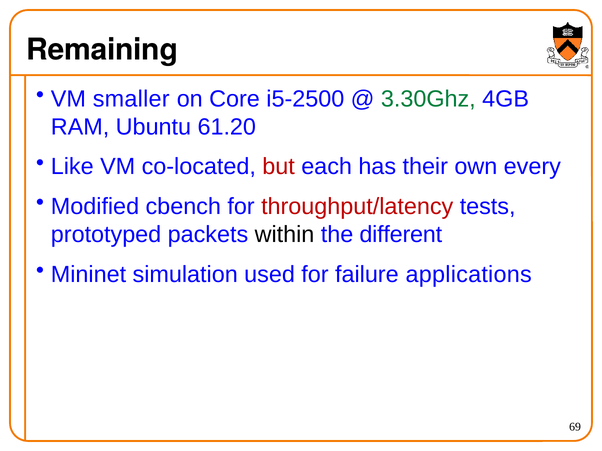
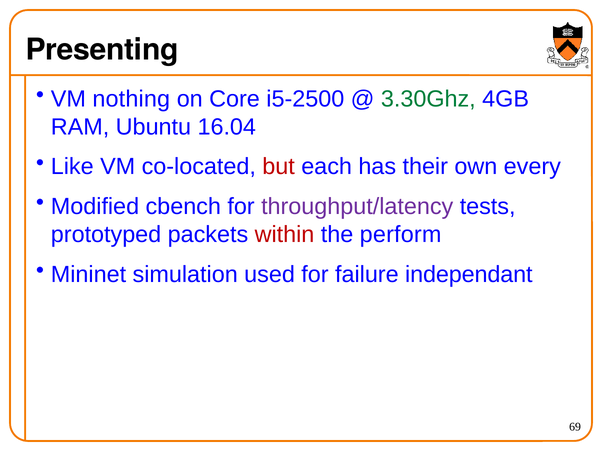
Remaining: Remaining -> Presenting (102, 50)
smaller: smaller -> nothing (131, 99)
61.20: 61.20 -> 16.04 (227, 127)
throughput/latency colour: red -> purple (357, 207)
within colour: black -> red (285, 235)
different: different -> perform (401, 235)
applications: applications -> independant (469, 275)
